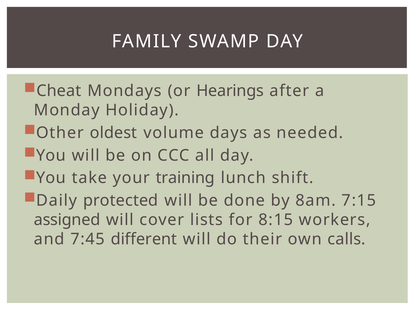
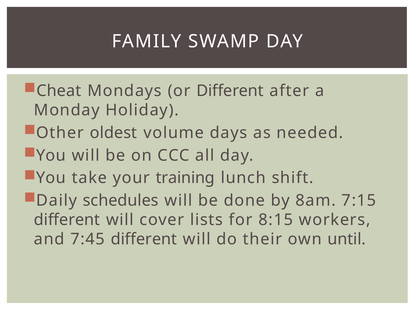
or Hearings: Hearings -> Different (230, 91)
protected: protected -> schedules (121, 201)
assigned: assigned -> different (67, 220)
calls: calls -> until (347, 239)
